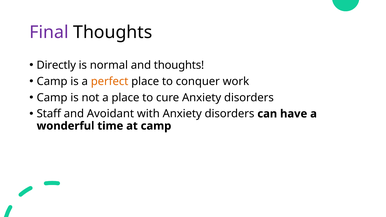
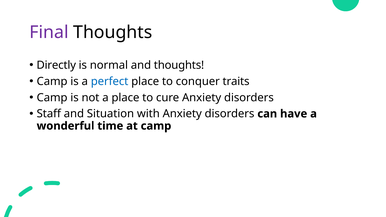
perfect colour: orange -> blue (110, 81)
work: work -> traits (236, 81)
Avoidant: Avoidant -> Situation (110, 114)
